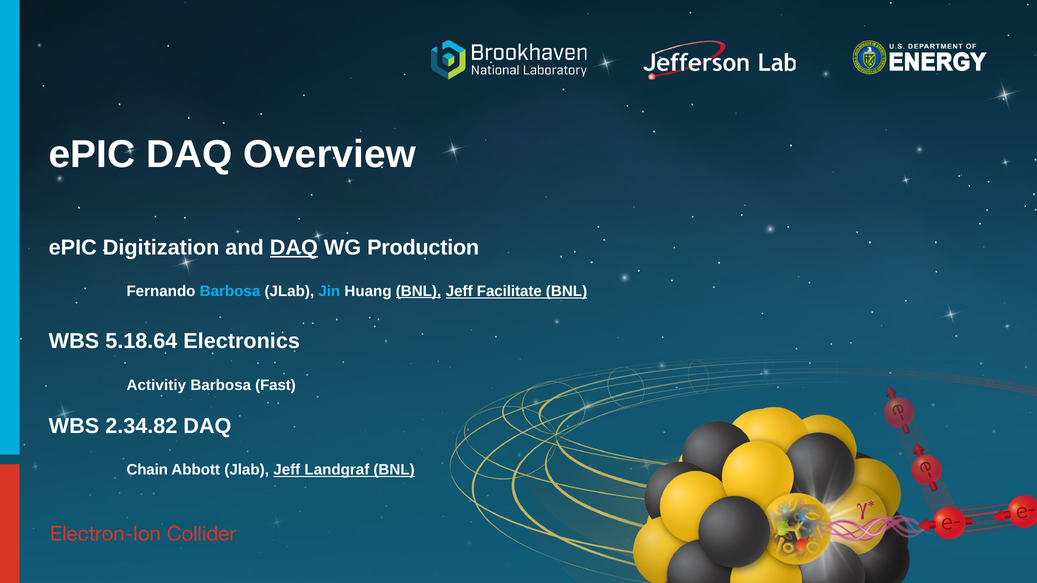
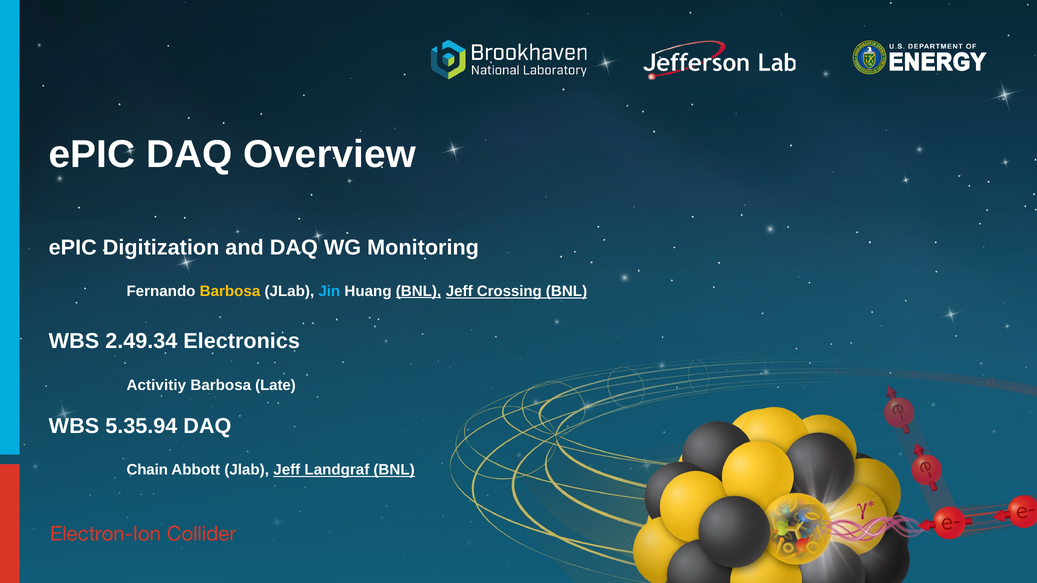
DAQ underline: present -> none (294, 248)
Production: Production -> Monitoring (423, 248)
Barbosa colour: light blue -> yellow (230, 291)
Facilitate: Facilitate -> Crossing (509, 291)
5.18.64: 5.18.64 -> 2.49.34 (141, 341)
Fast: Fast -> Late (275, 385)
2.34.82: 2.34.82 -> 5.35.94 (141, 426)
